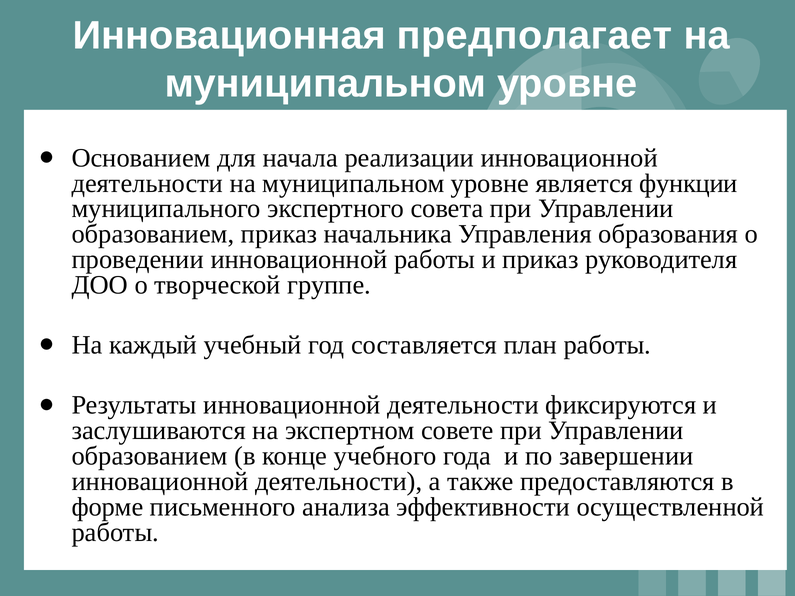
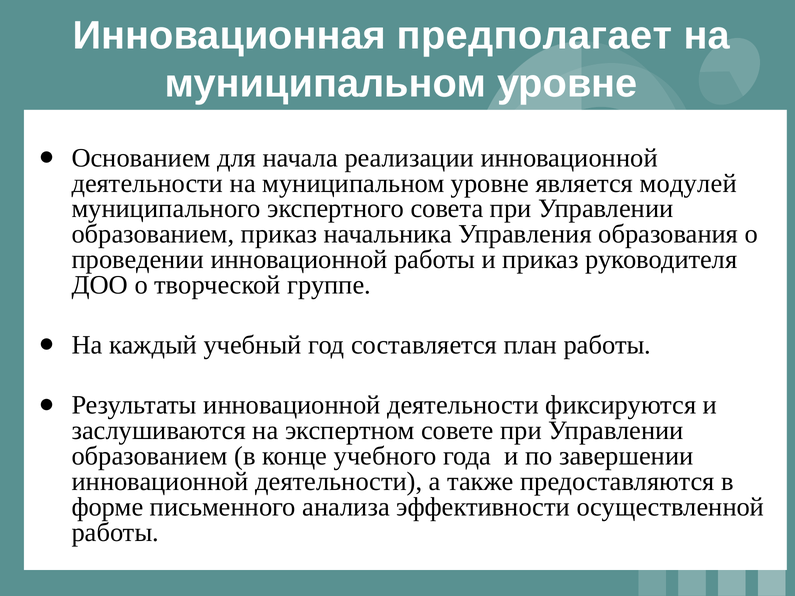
функции: функции -> модулей (688, 183)
